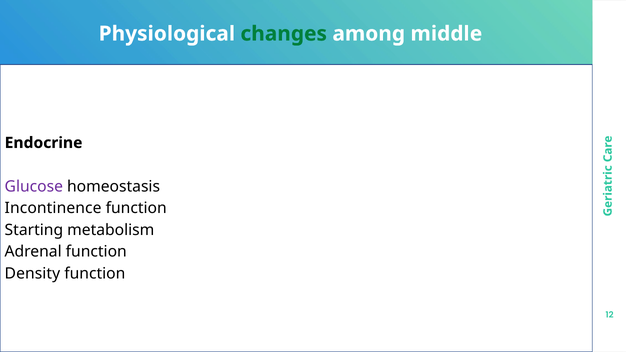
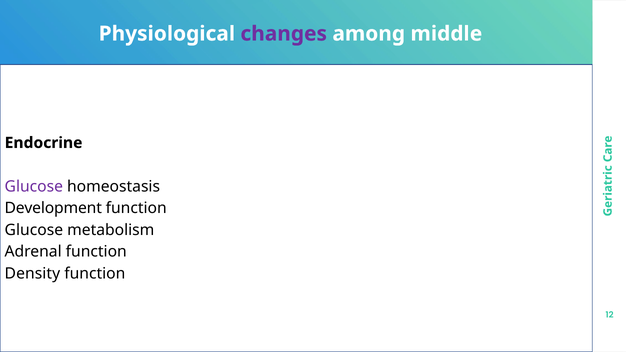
changes colour: green -> purple (284, 34)
Incontinence: Incontinence -> Development (53, 208)
Starting: Starting -> Glucose (34, 230)
